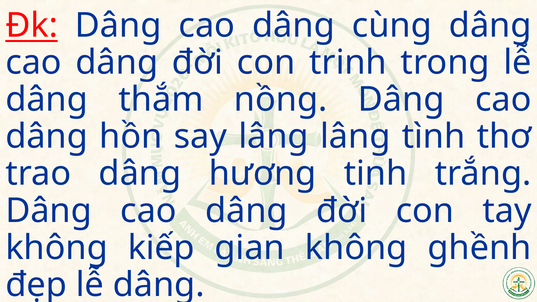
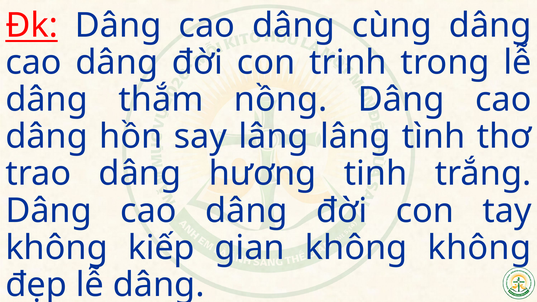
không ghềnh: ghềnh -> không (479, 248)
